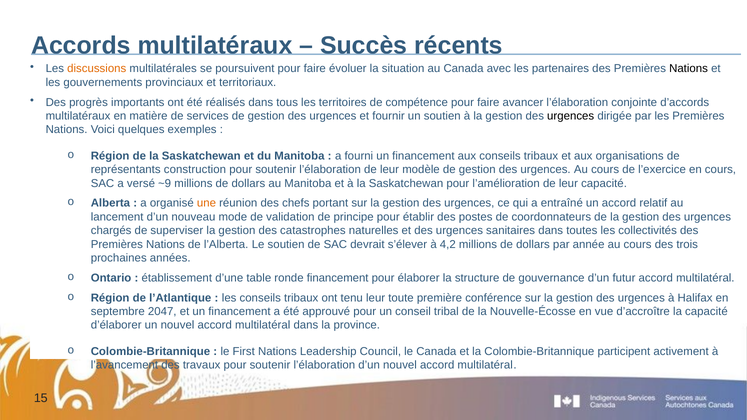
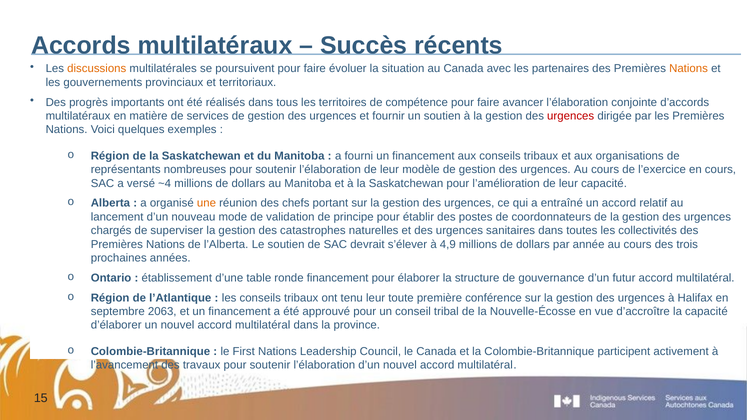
Nations colour: black -> orange (689, 69)
urgences colour: black -> red (571, 116)
construction: construction -> nombreuses (195, 170)
~9: ~9 -> ~4 (165, 183)
4,2: 4,2 -> 4,9 (448, 244)
2047: 2047 -> 2063 (162, 312)
